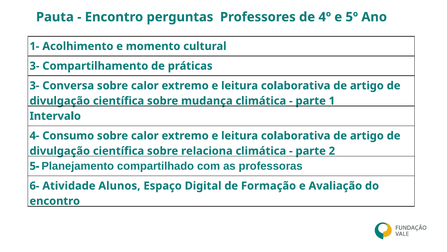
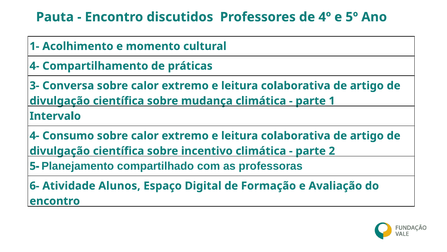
perguntas: perguntas -> discutidos (180, 17)
3-: 3- -> 4- (34, 66)
relaciona: relaciona -> incentivo (207, 151)
